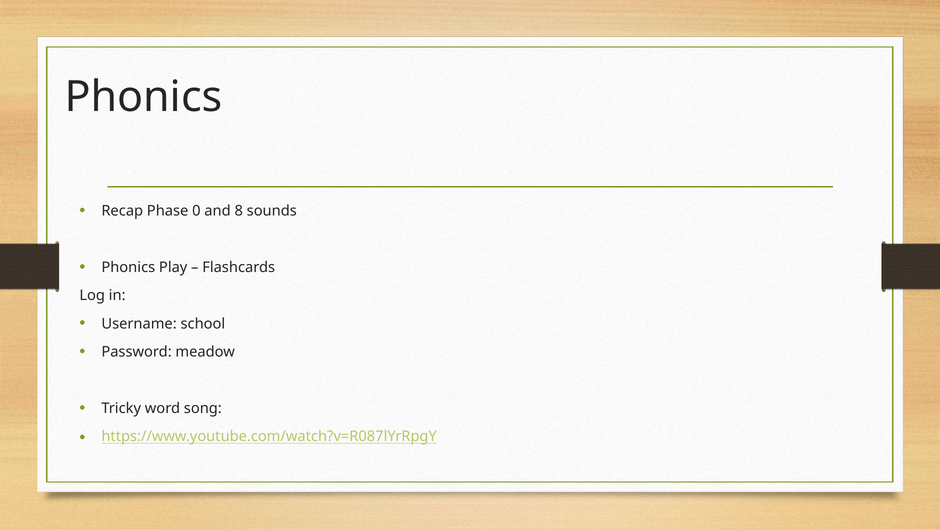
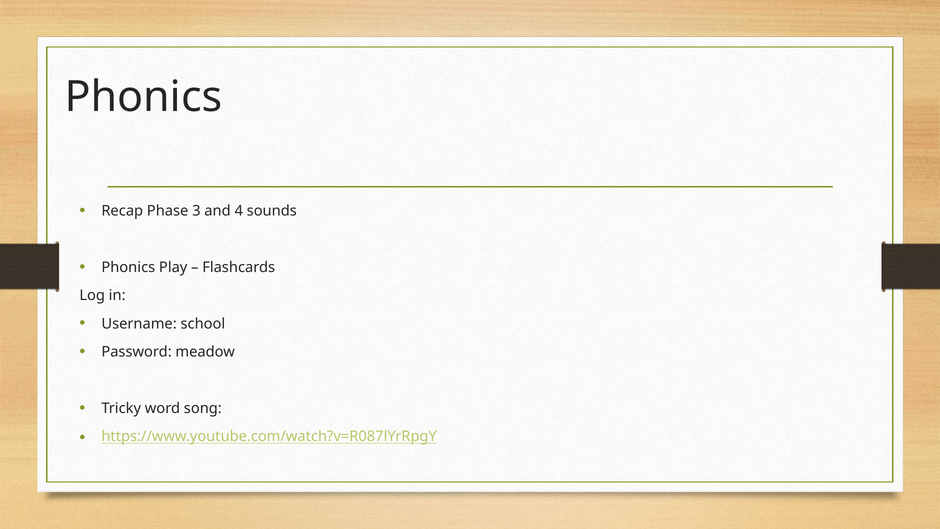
0: 0 -> 3 (196, 211)
8: 8 -> 4 (239, 211)
